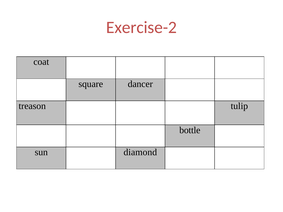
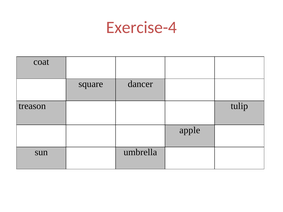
Exercise-2: Exercise-2 -> Exercise-4 (141, 27)
bottle: bottle -> apple (190, 130)
diamond: diamond -> umbrella (140, 152)
